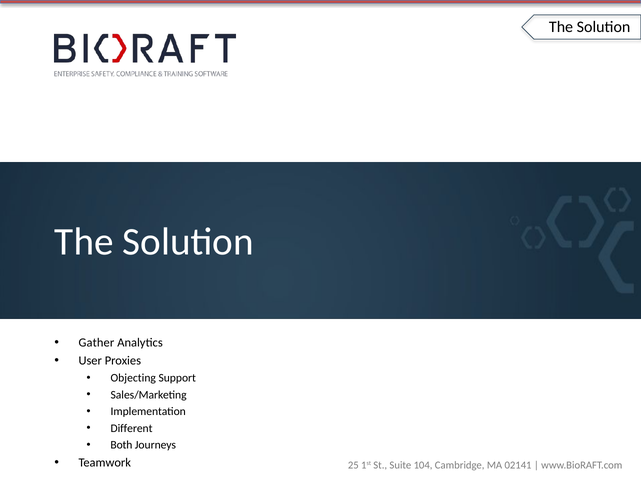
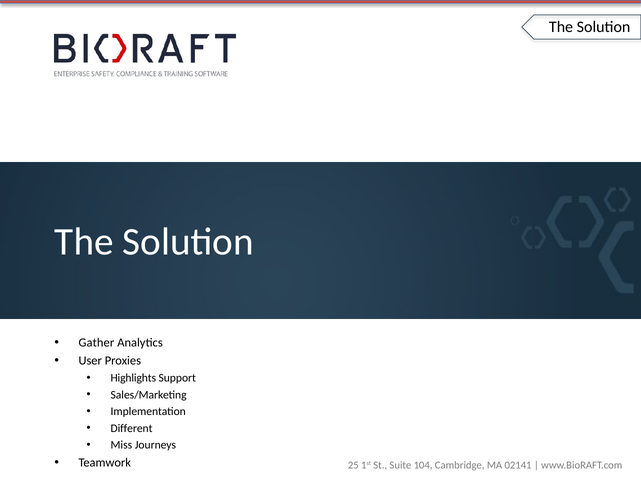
Objecting: Objecting -> Highlights (133, 378)
Both: Both -> Miss (121, 445)
